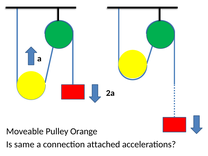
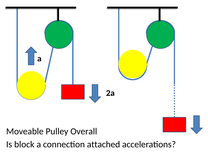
Orange: Orange -> Overall (84, 131)
same: same -> block (24, 144)
